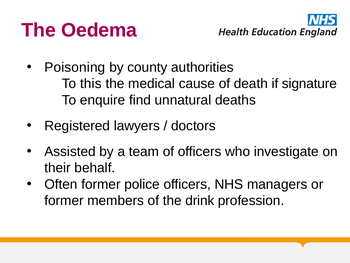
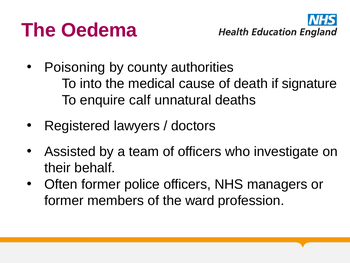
this: this -> into (91, 84)
find: find -> calf (140, 100)
drink: drink -> ward (200, 200)
